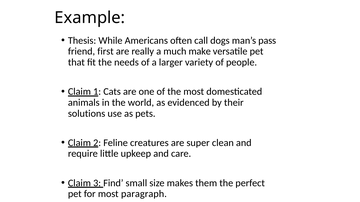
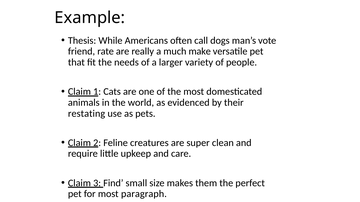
pass: pass -> vote (267, 41)
first: first -> rate (106, 51)
solutions: solutions -> restating (87, 114)
